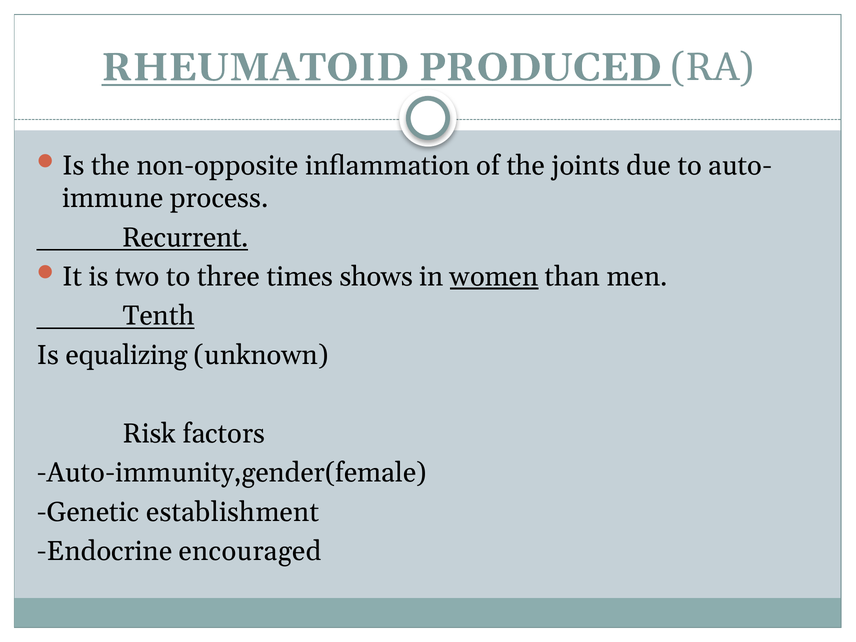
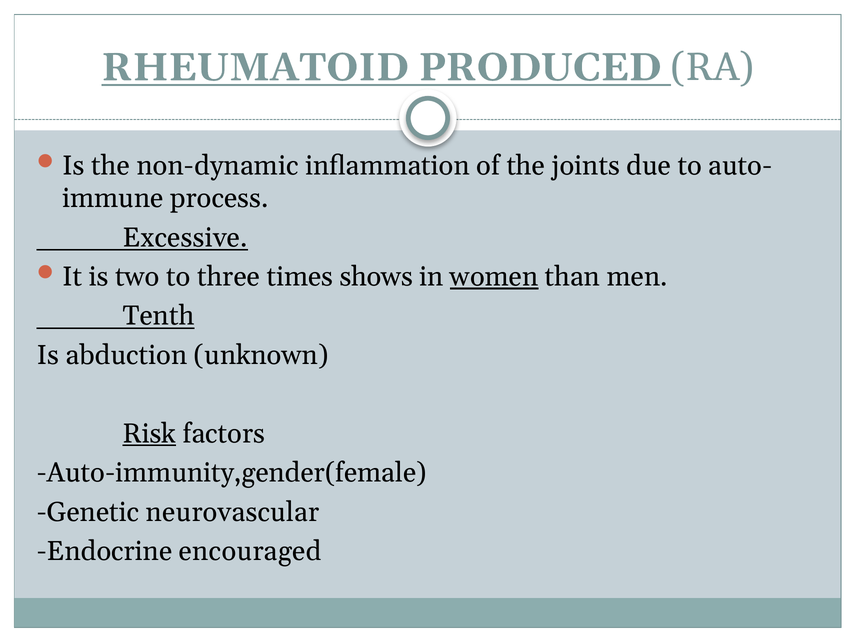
non-opposite: non-opposite -> non-dynamic (218, 165)
Recurrent: Recurrent -> Excessive (185, 238)
equalizing: equalizing -> abduction (127, 355)
Risk underline: none -> present (149, 434)
establishment: establishment -> neurovascular (233, 512)
